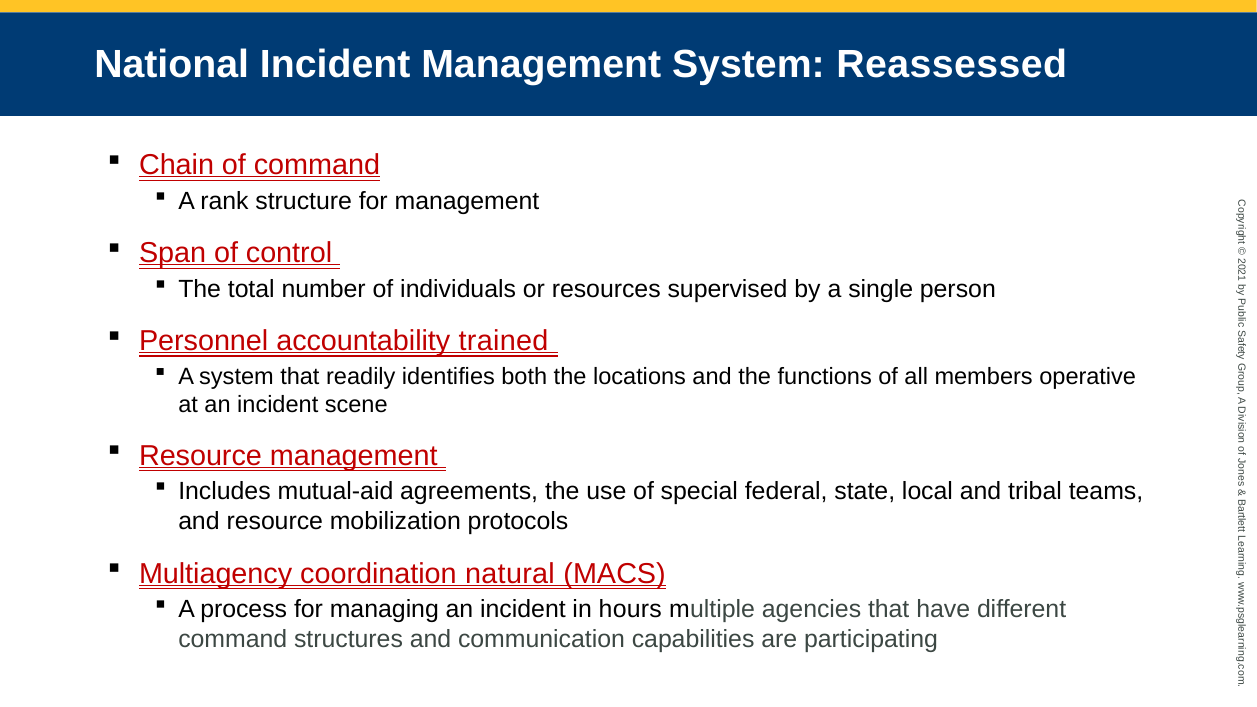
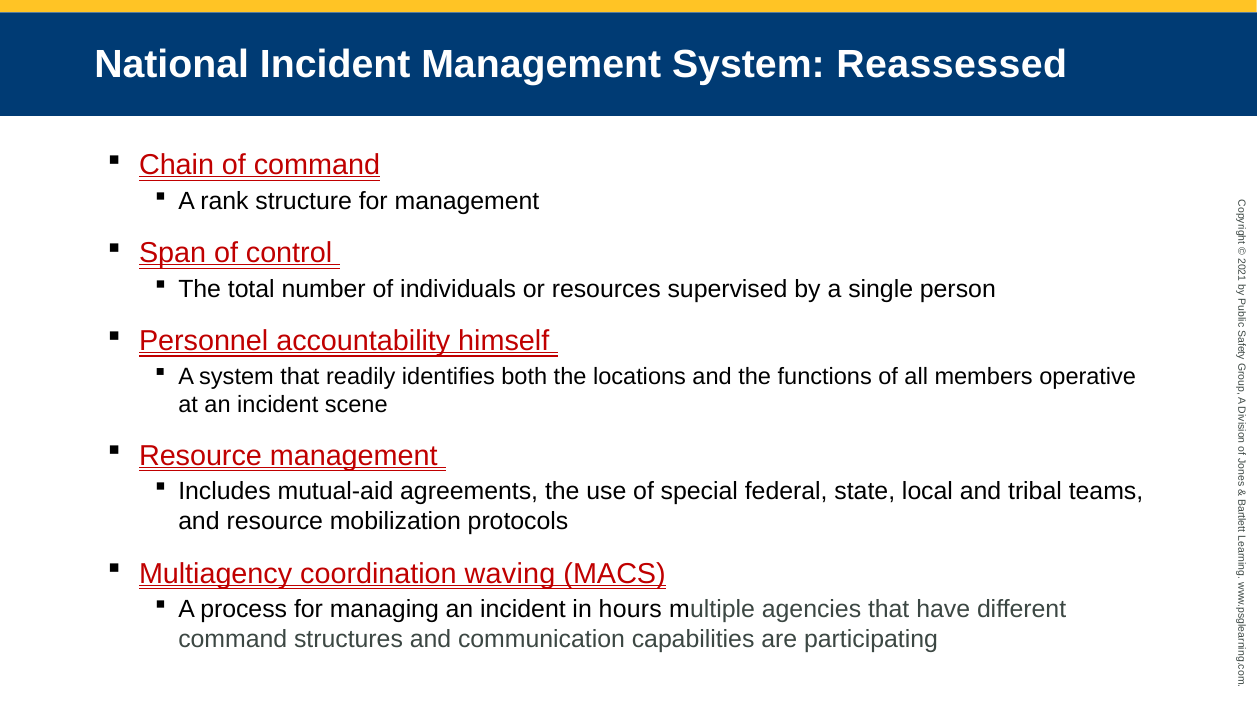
trained: trained -> himself (504, 341)
natural: natural -> waving (510, 574)
